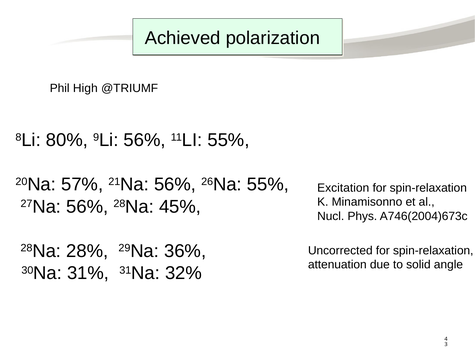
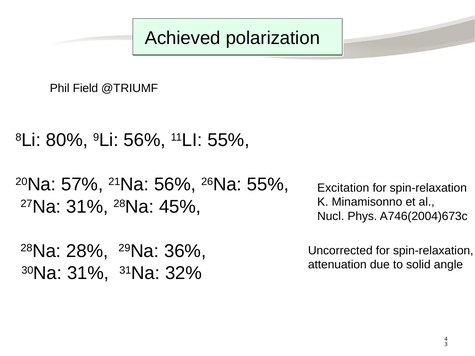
High: High -> Field (85, 88)
27Na 56%: 56% -> 31% (87, 207)
